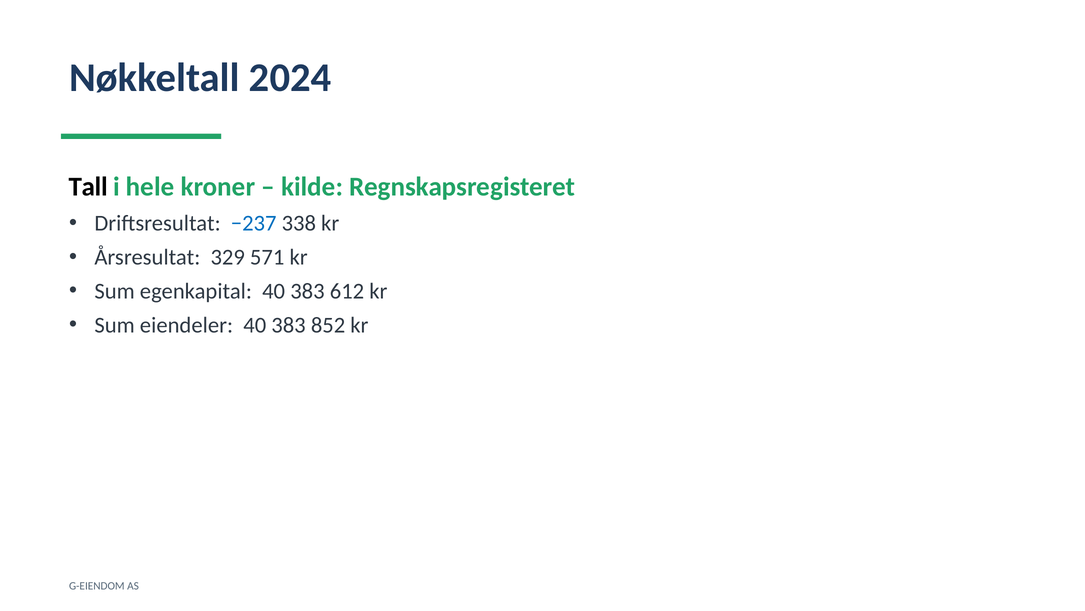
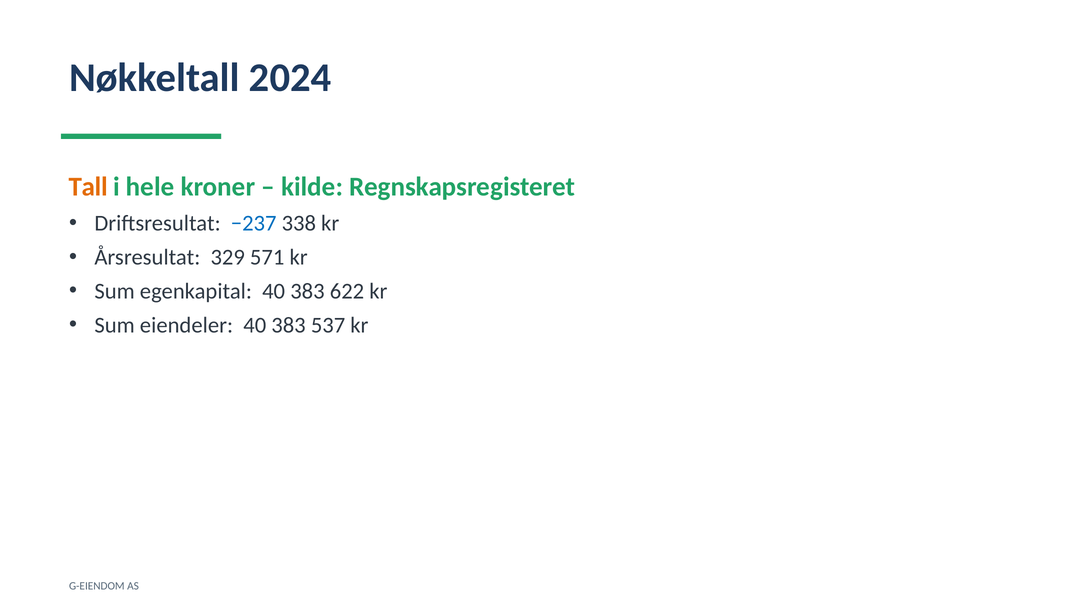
Tall colour: black -> orange (88, 187)
612: 612 -> 622 (347, 291)
852: 852 -> 537 (328, 325)
